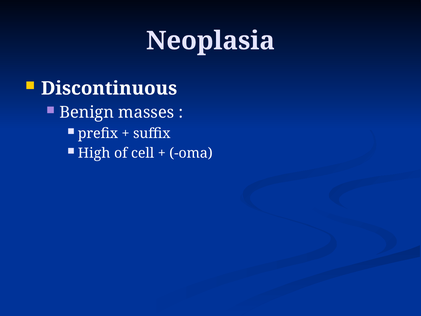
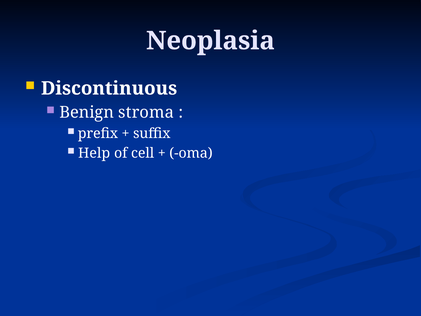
masses: masses -> stroma (146, 112)
High: High -> Help (94, 153)
